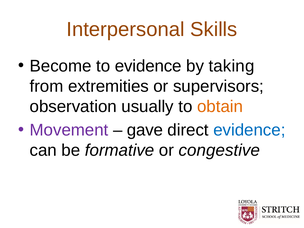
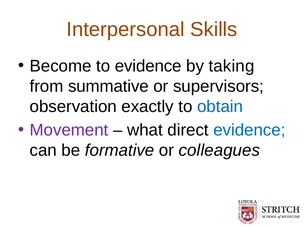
extremities: extremities -> summative (108, 86)
usually: usually -> exactly (148, 107)
obtain colour: orange -> blue (220, 107)
gave: gave -> what (145, 130)
congestive: congestive -> colleagues (219, 150)
